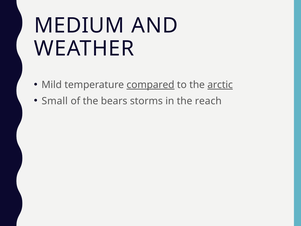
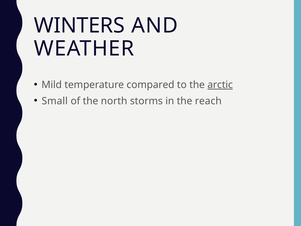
MEDIUM: MEDIUM -> WINTERS (79, 25)
compared underline: present -> none (150, 85)
bears: bears -> north (114, 101)
